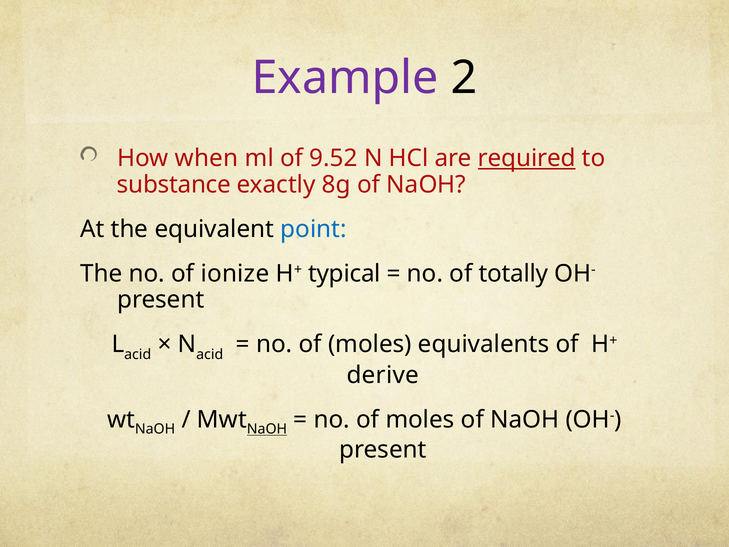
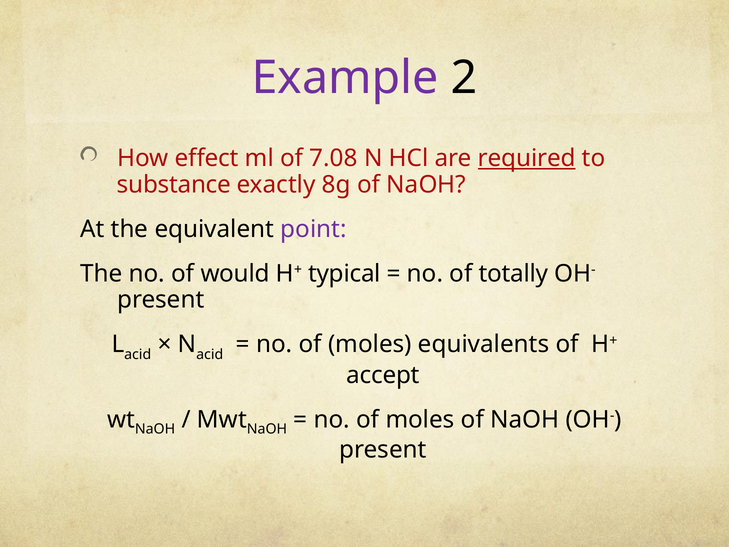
when: when -> effect (207, 158)
9.52: 9.52 -> 7.08 (334, 158)
point colour: blue -> purple (314, 229)
ionize: ionize -> would (235, 273)
derive: derive -> accept (383, 375)
NaOH underline: present -> none (267, 429)
